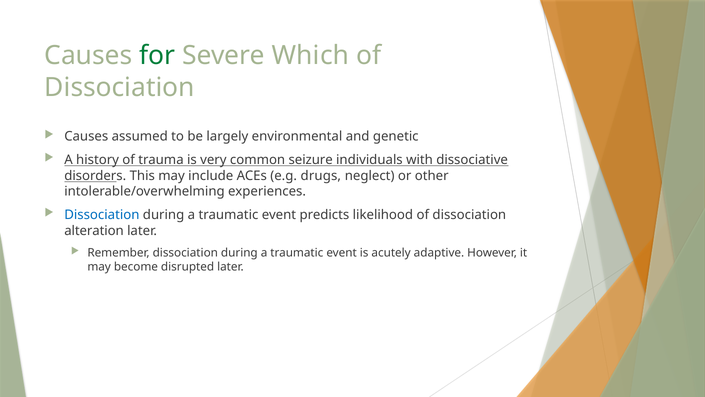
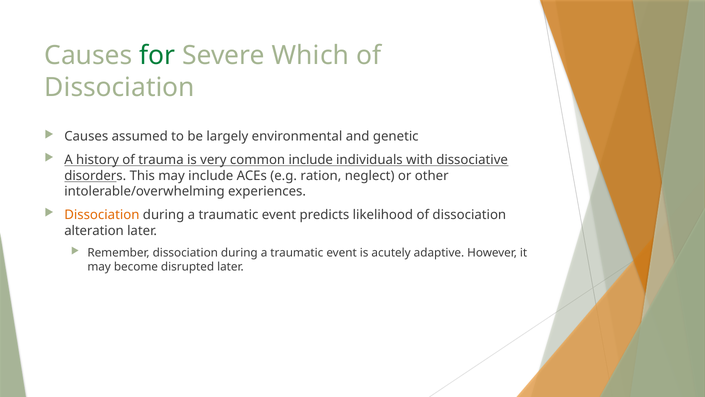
common seizure: seizure -> include (311, 160)
drugs: drugs -> ration (321, 176)
Dissociation colour: blue -> orange (102, 215)
